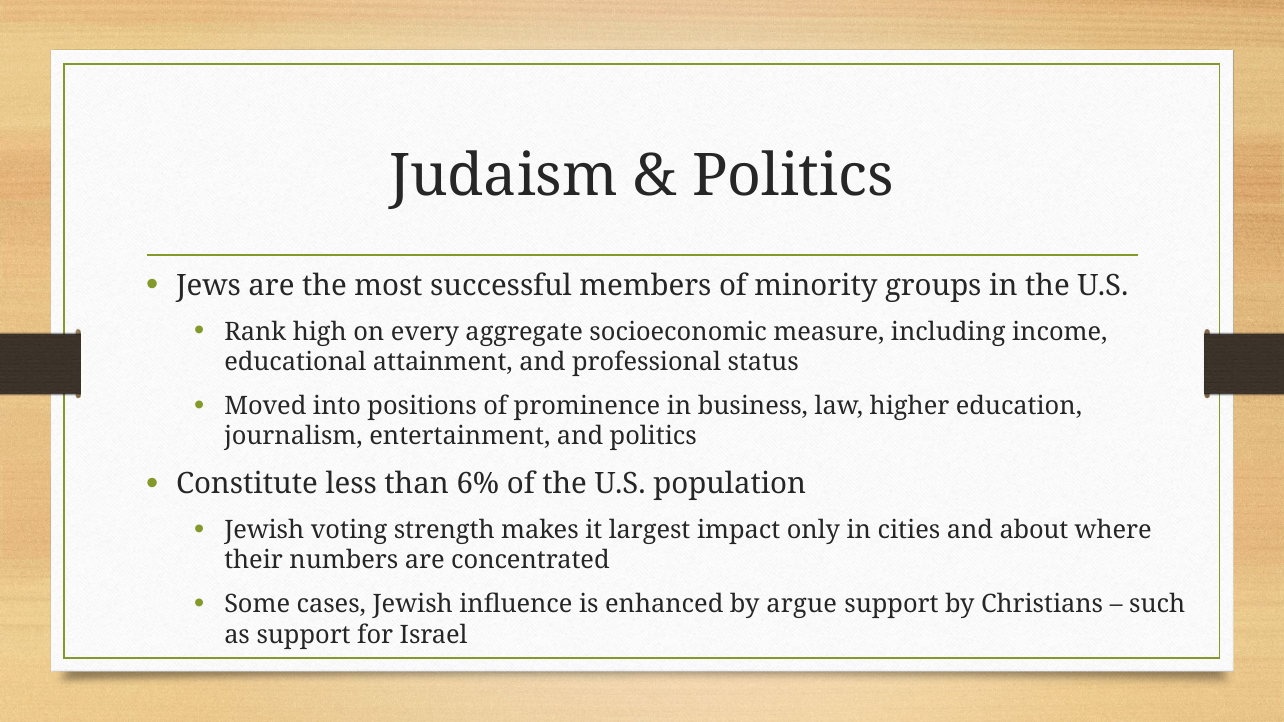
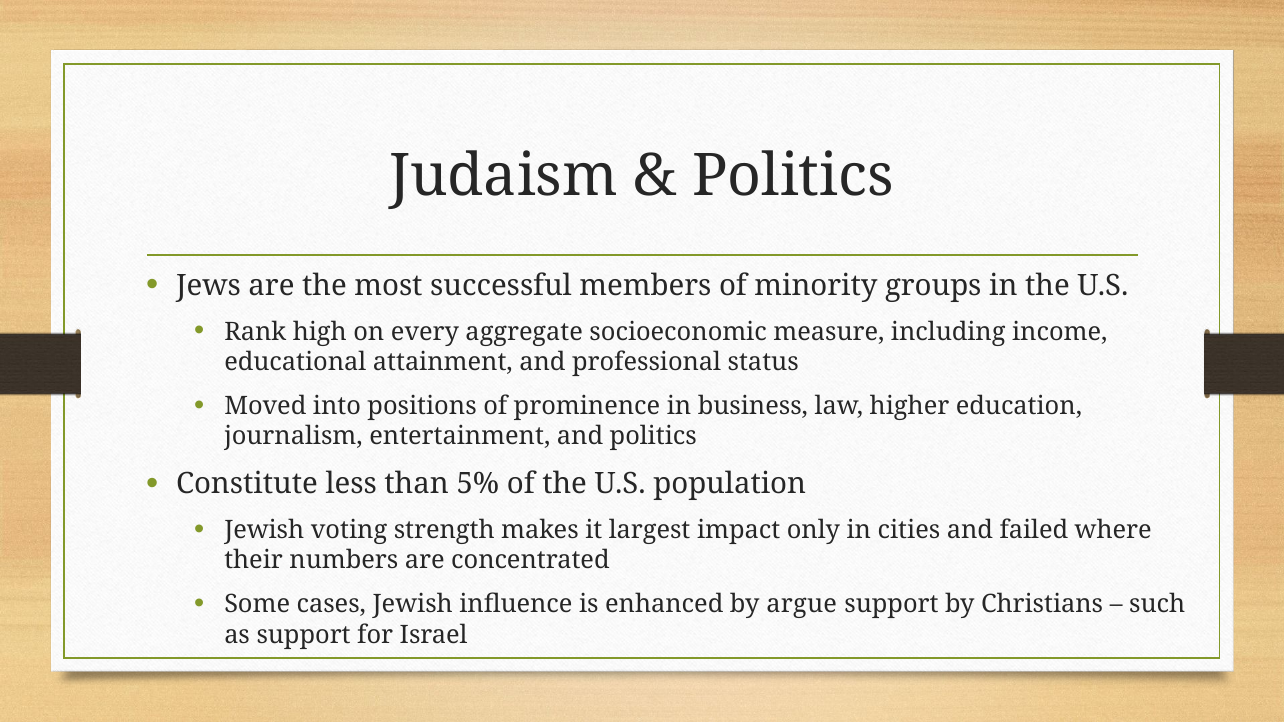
6%: 6% -> 5% (478, 484)
about: about -> failed (1034, 530)
